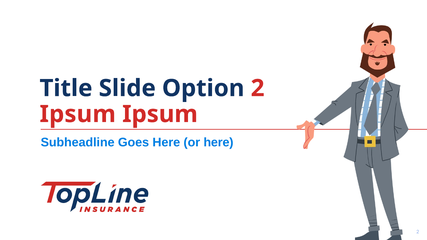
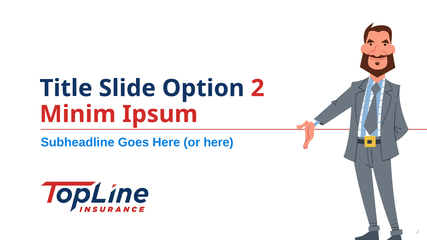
Ipsum: Ipsum -> Minim (78, 114)
